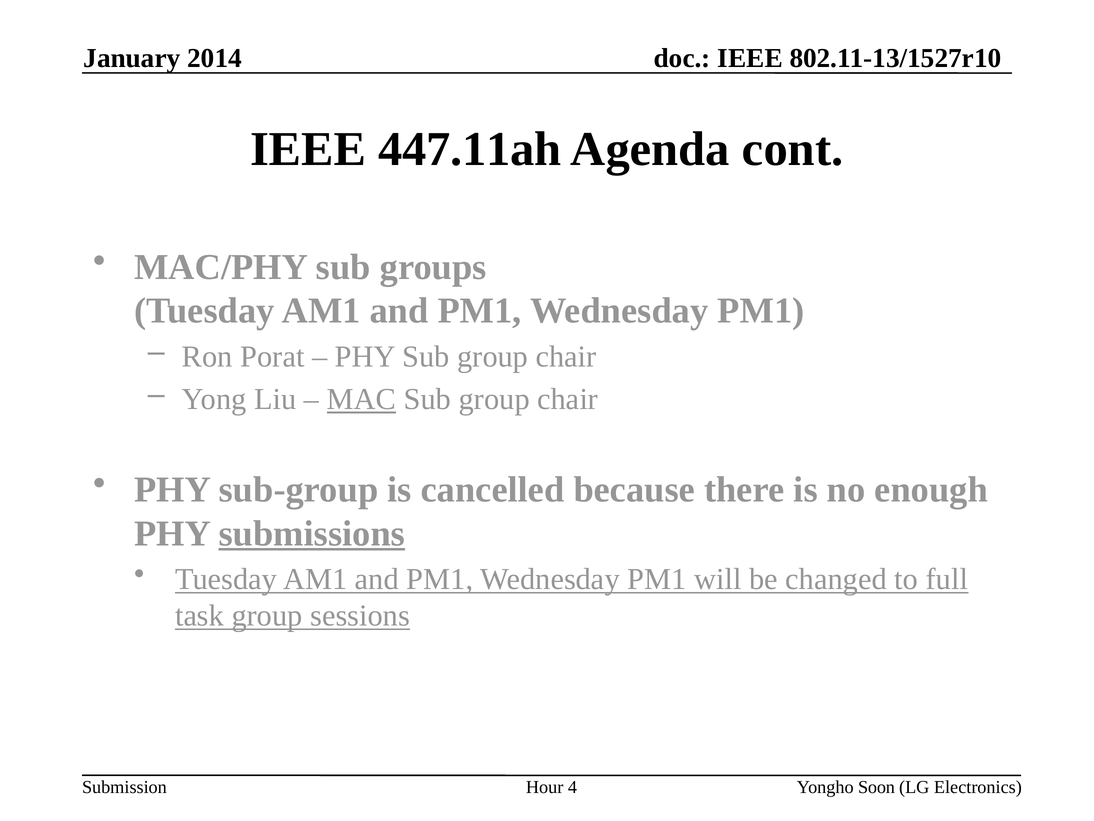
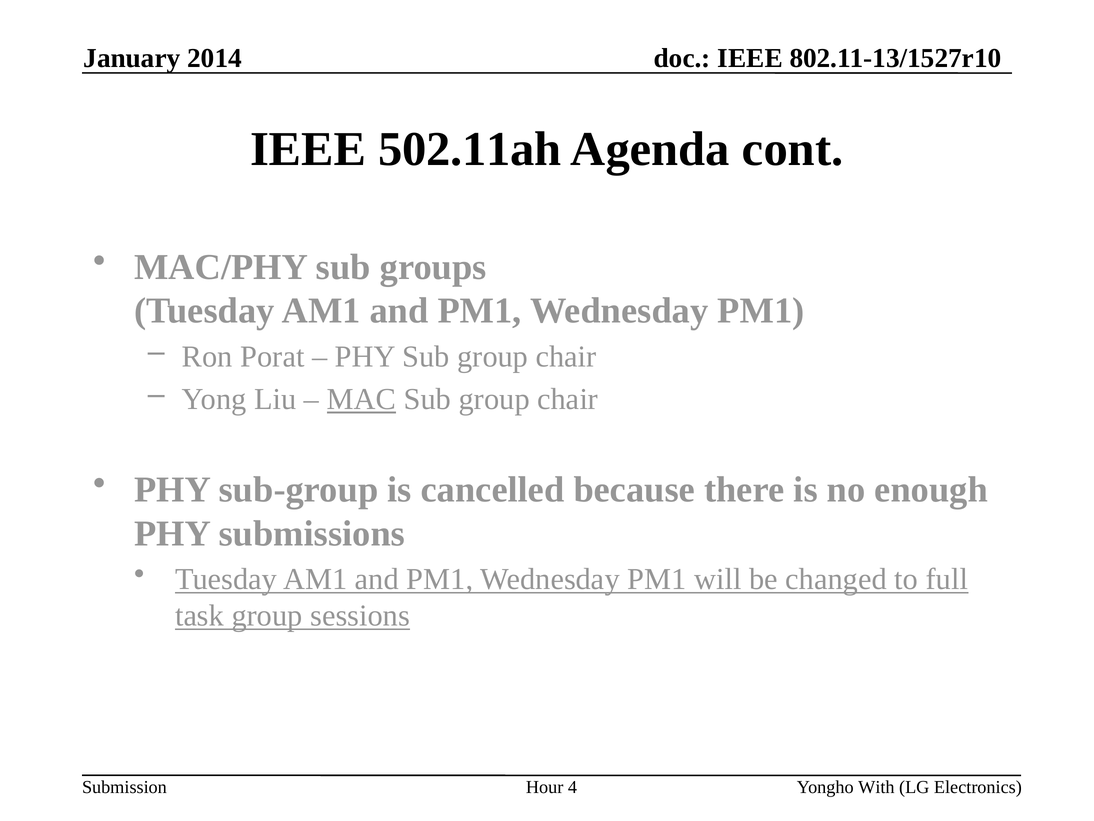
447.11ah: 447.11ah -> 502.11ah (470, 149)
submissions underline: present -> none (312, 533)
Soon: Soon -> With (876, 787)
